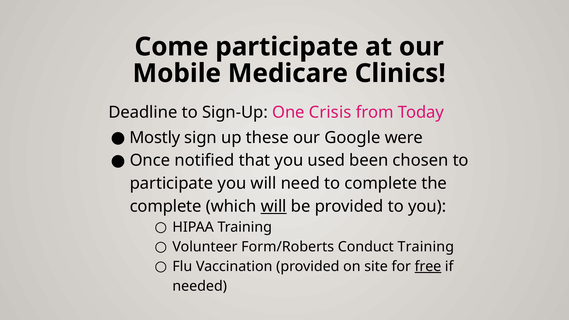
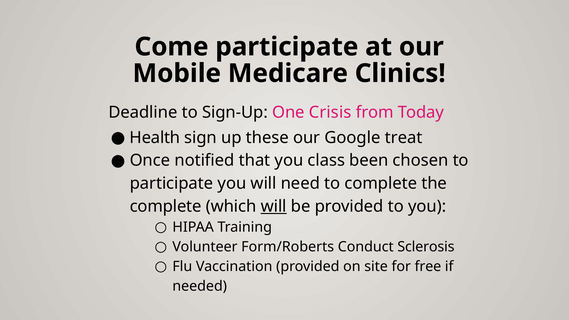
Mostly: Mostly -> Health (155, 138)
were: were -> treat (404, 138)
used: used -> class (326, 160)
Conduct Training: Training -> Sclerosis (426, 247)
free underline: present -> none (428, 266)
